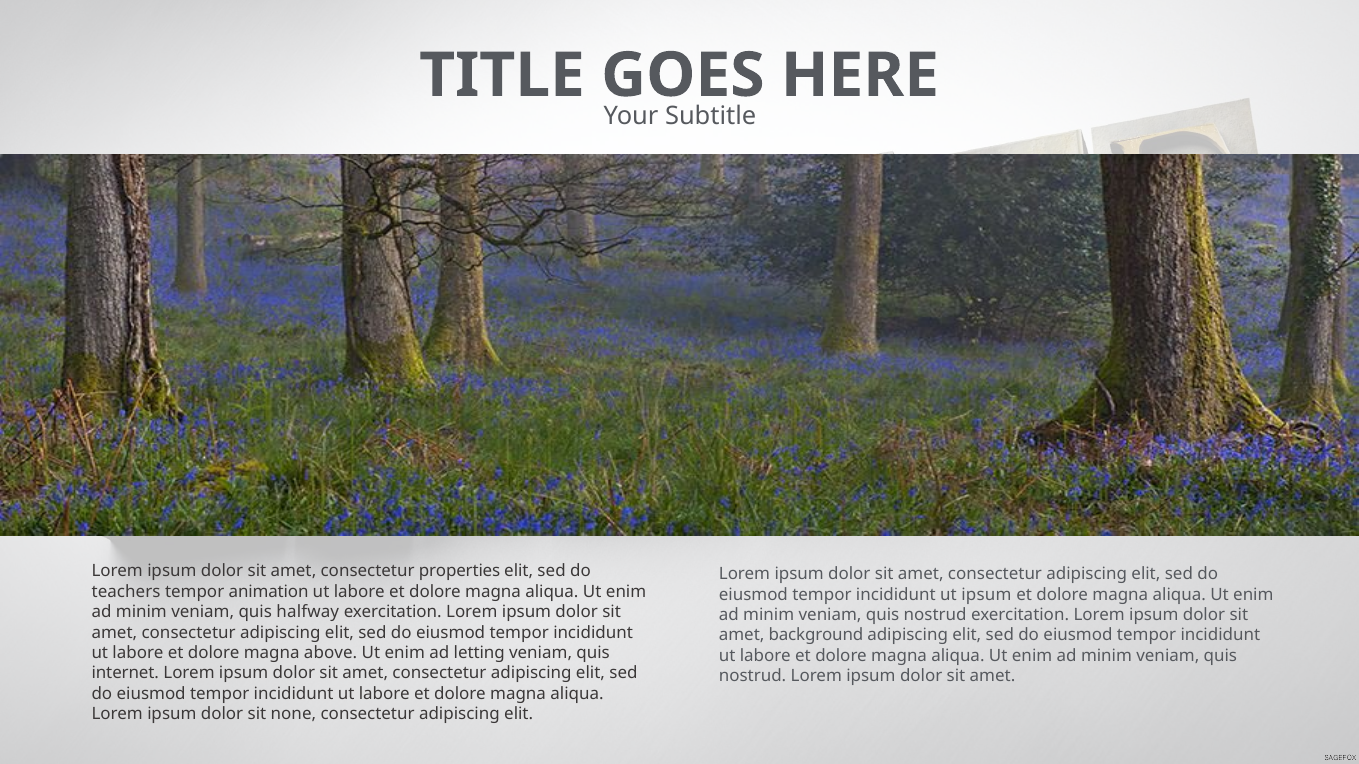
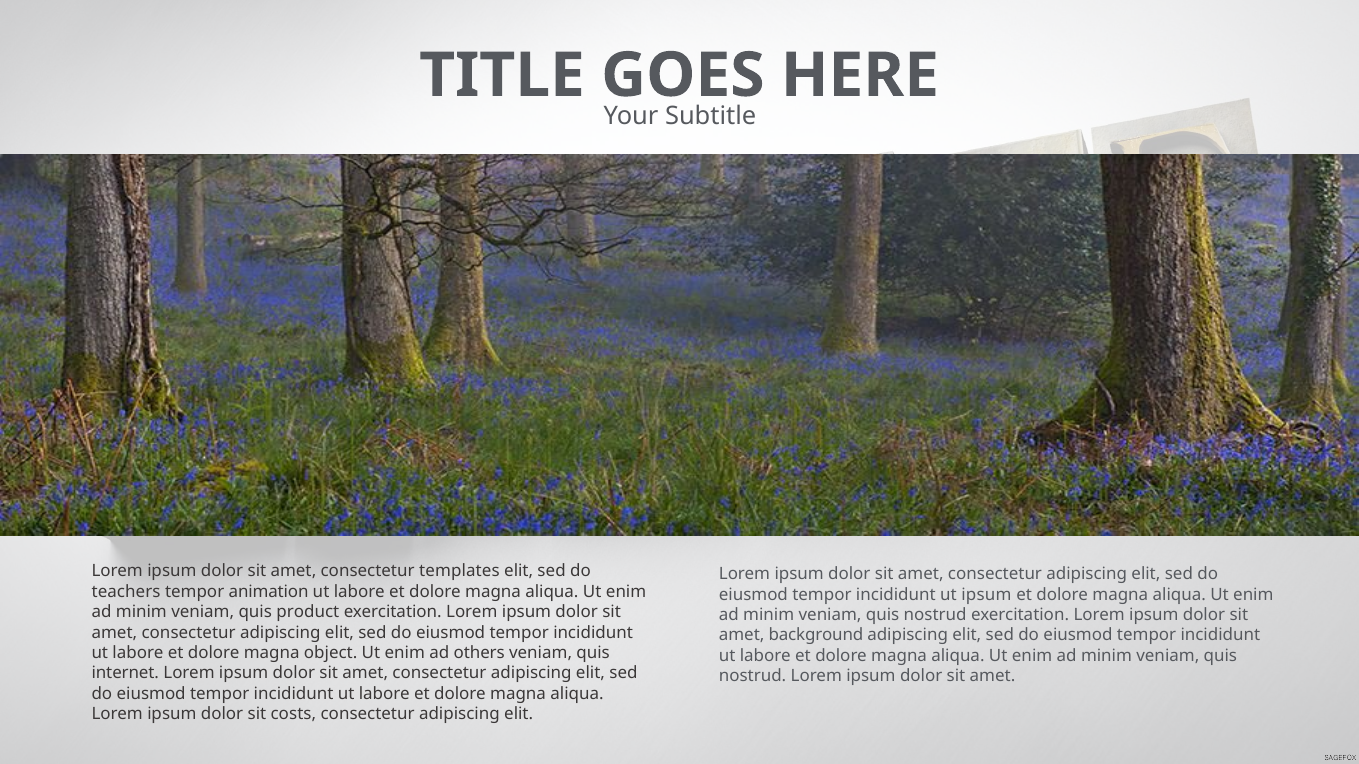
properties: properties -> templates (459, 572)
halfway: halfway -> product (308, 612)
above: above -> object (331, 653)
letting: letting -> others (479, 653)
none: none -> costs (293, 714)
